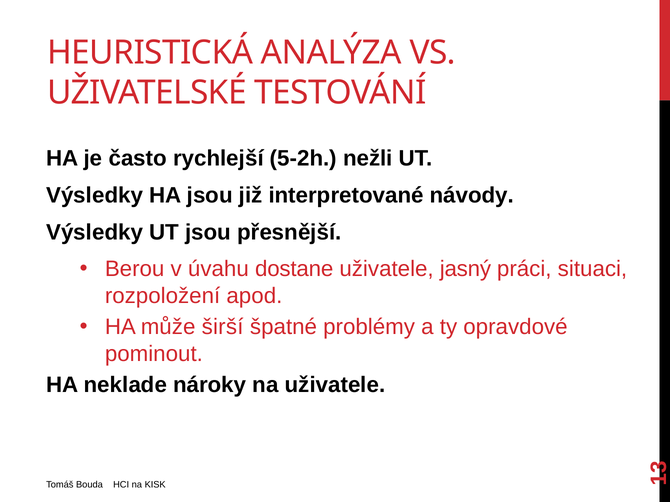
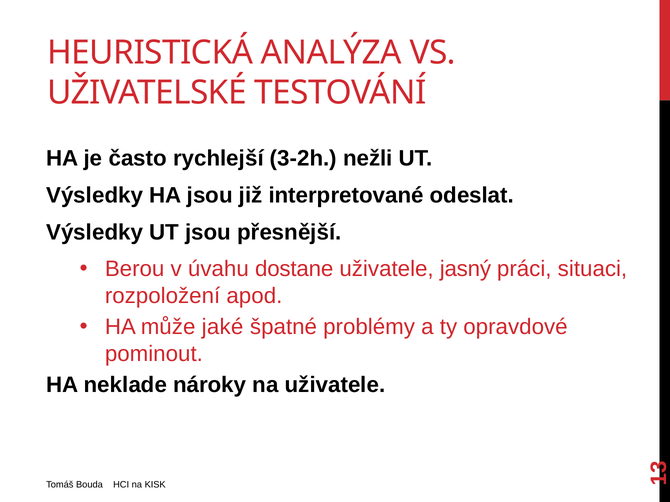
5-2h: 5-2h -> 3-2h (303, 159)
návody: návody -> odeslat (472, 196)
širší: širší -> jaké (223, 327)
